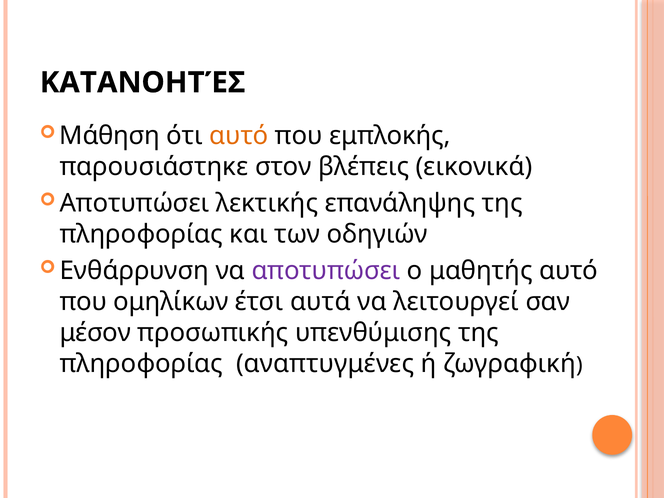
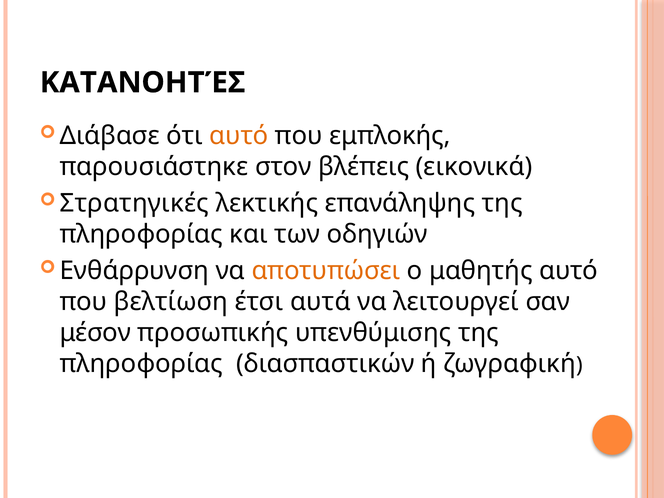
Μάθηση: Μάθηση -> Διάβασε (110, 136)
Αποτυπώσει: Αποτυπώσει -> Στρατηγικές (134, 203)
αποτυπώσει colour: purple -> orange (326, 271)
ομηλίκων: ομηλίκων -> βελτίωση (171, 302)
αναπτυγμένες: αναπτυγμένες -> διασπαστικών (325, 364)
